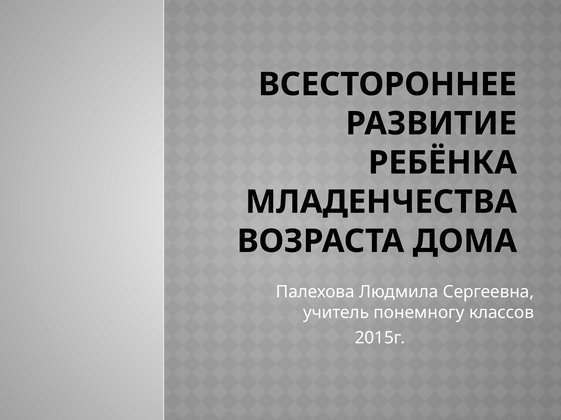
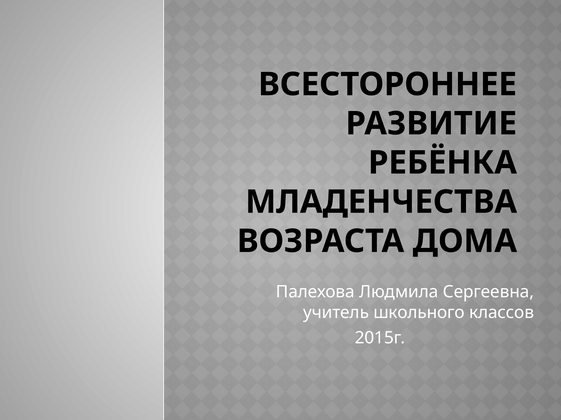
понемногу: понемногу -> школьного (419, 313)
